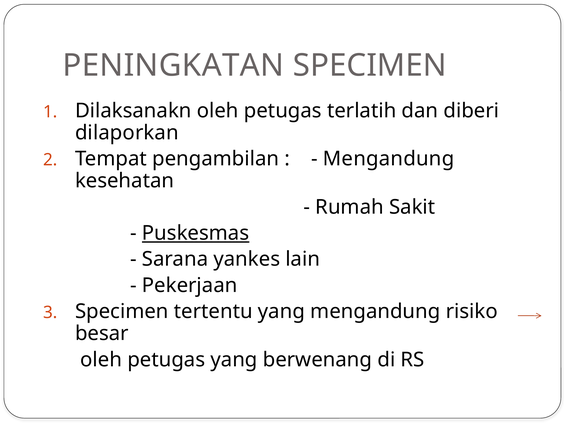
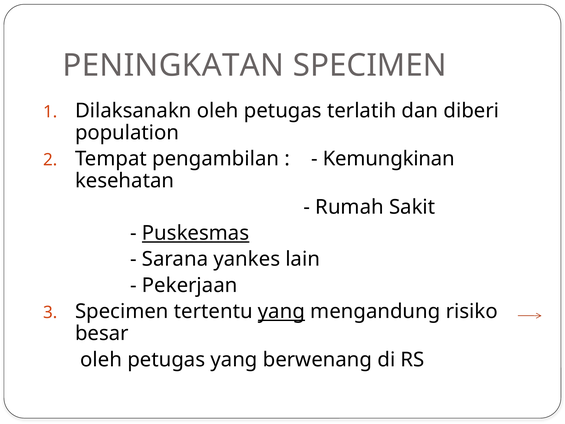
dilaporkan: dilaporkan -> population (127, 133)
Mengandung: Mengandung -> Kemungkinan (389, 159)
yang underline: none -> present (281, 311)
